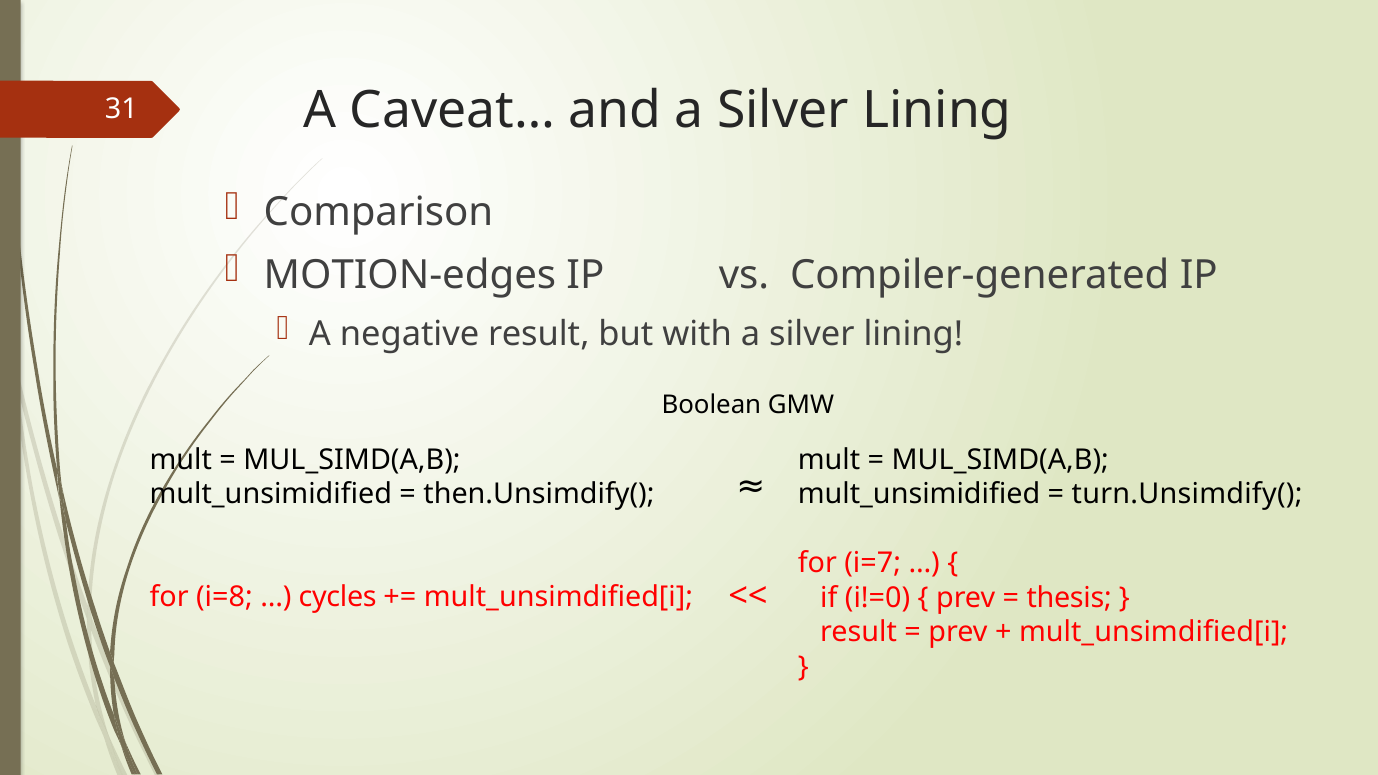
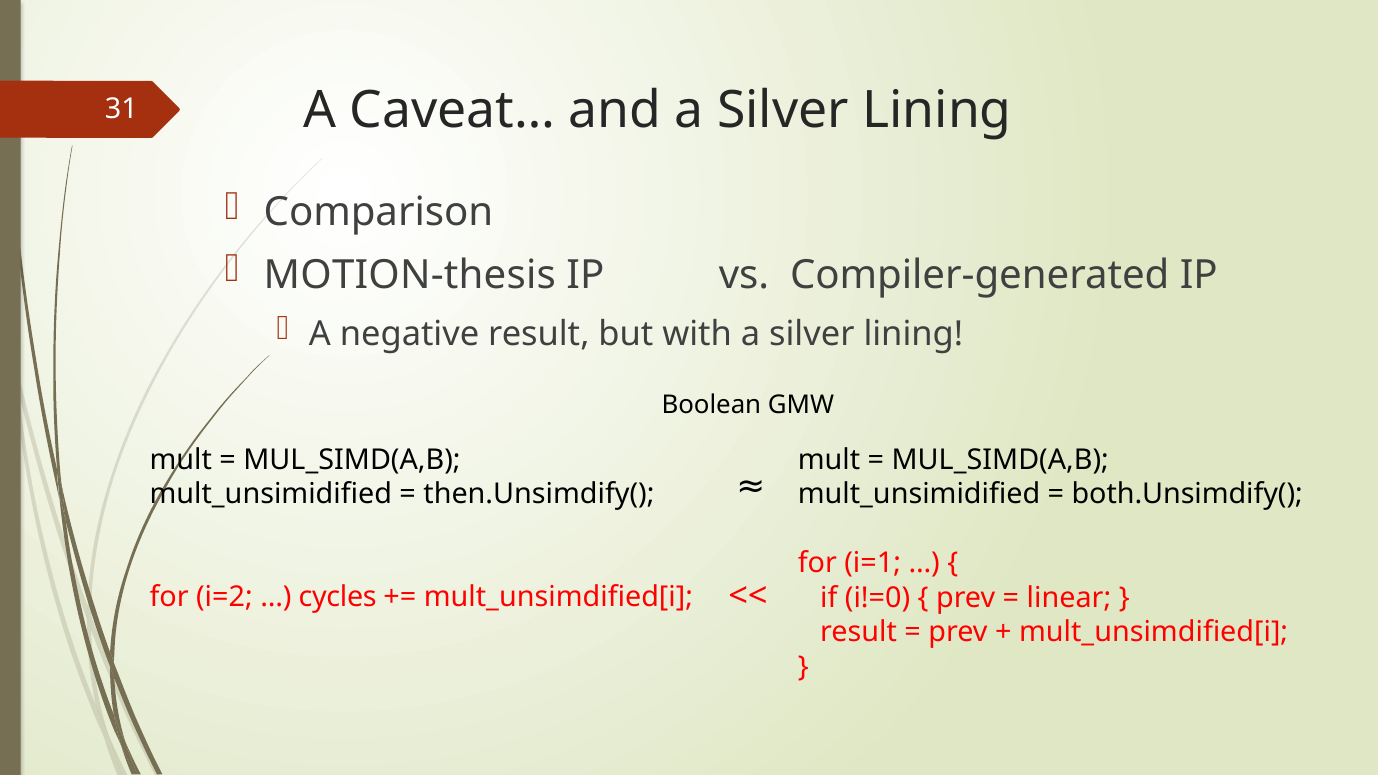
MOTION-edges: MOTION-edges -> MOTION-thesis (410, 275)
turn.Unsimdify(: turn.Unsimdify( -> both.Unsimdify( (1187, 494)
i=7: i=7 -> i=1 (873, 563)
i=8: i=8 -> i=2 (224, 598)
thesis: thesis -> linear (1069, 598)
